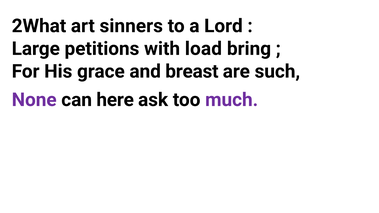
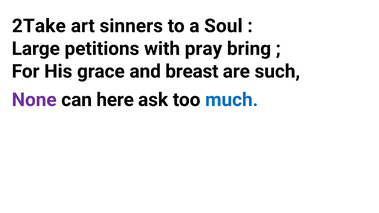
2What: 2What -> 2Take (39, 26)
Lord: Lord -> Soul (223, 26)
load: load -> pray (203, 49)
much colour: purple -> blue (232, 100)
